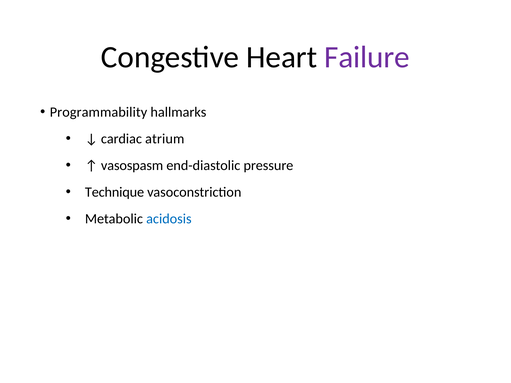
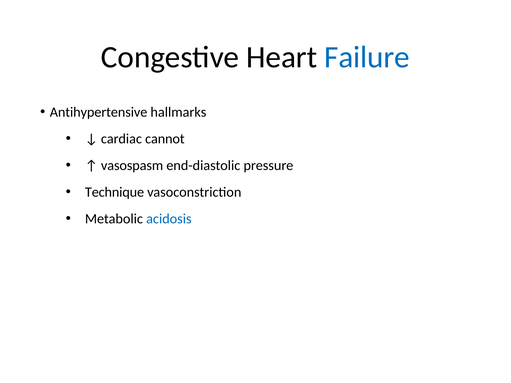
Failure colour: purple -> blue (367, 57)
Programmability: Programmability -> Antihypertensive (99, 112)
atrium: atrium -> cannot (165, 139)
